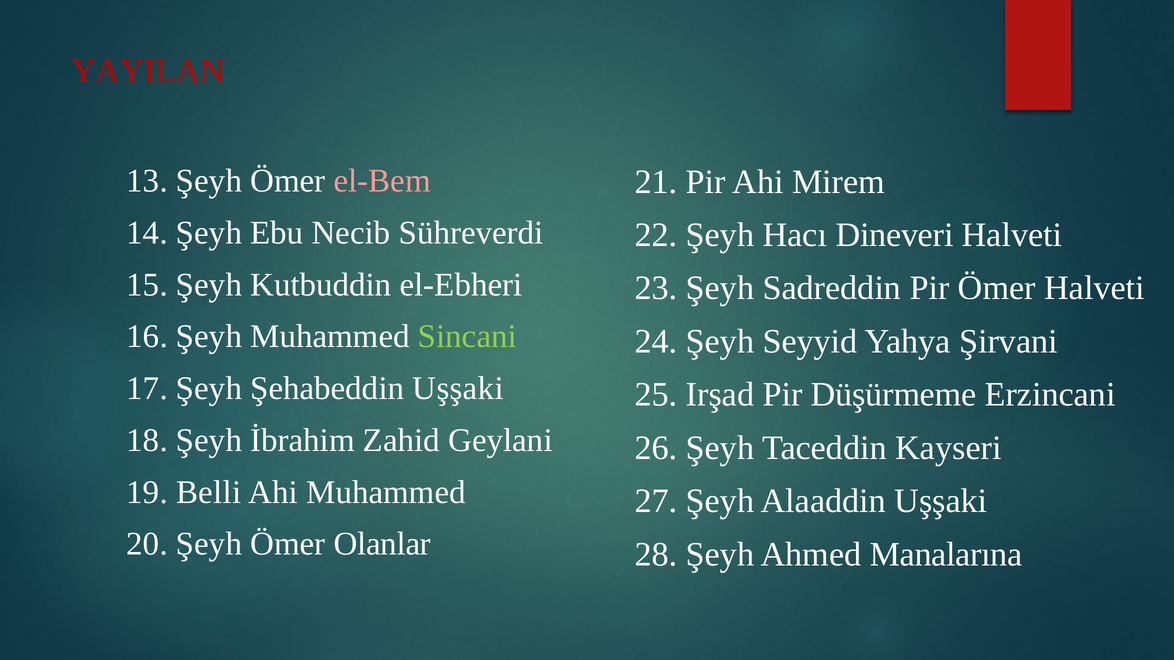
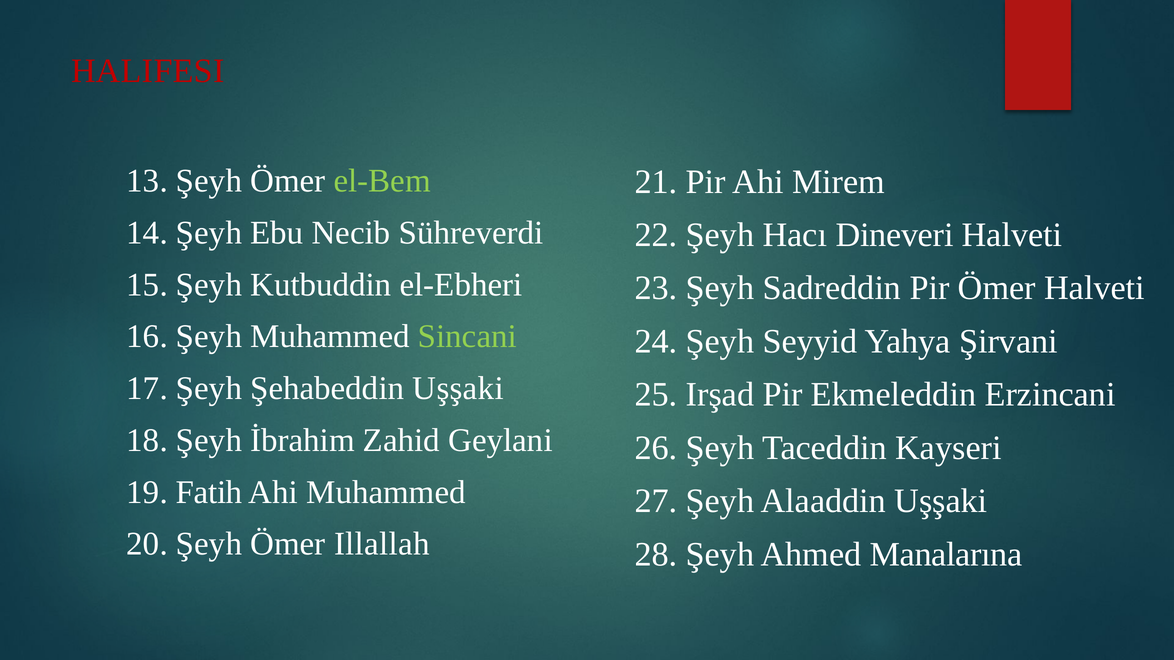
YAYILAN: YAYILAN -> HALIFESI (148, 71)
el-Bem colour: pink -> light green (382, 181)
Düşürmeme: Düşürmeme -> Ekmeleddin (894, 395)
Belli: Belli -> Fatih (209, 492)
Olanlar: Olanlar -> Illallah (382, 544)
